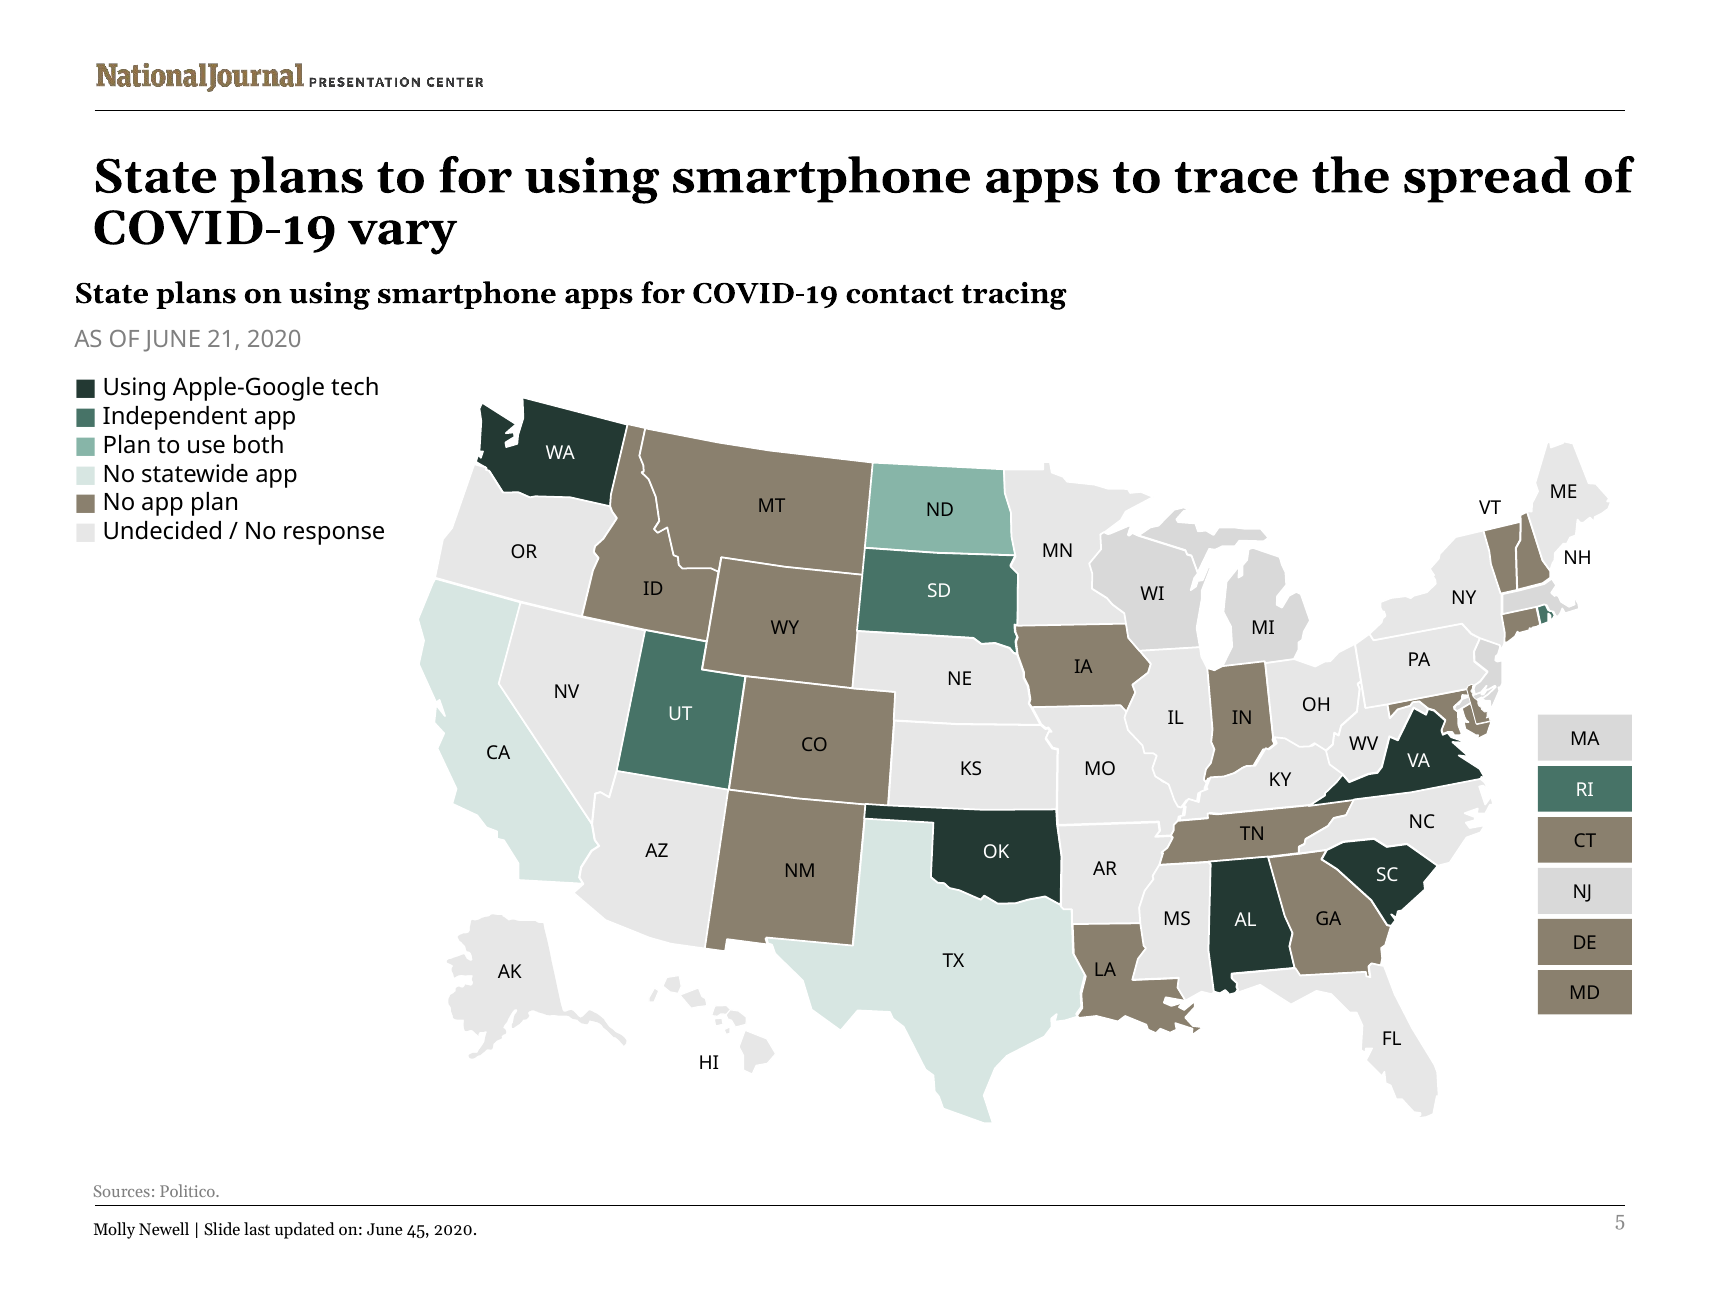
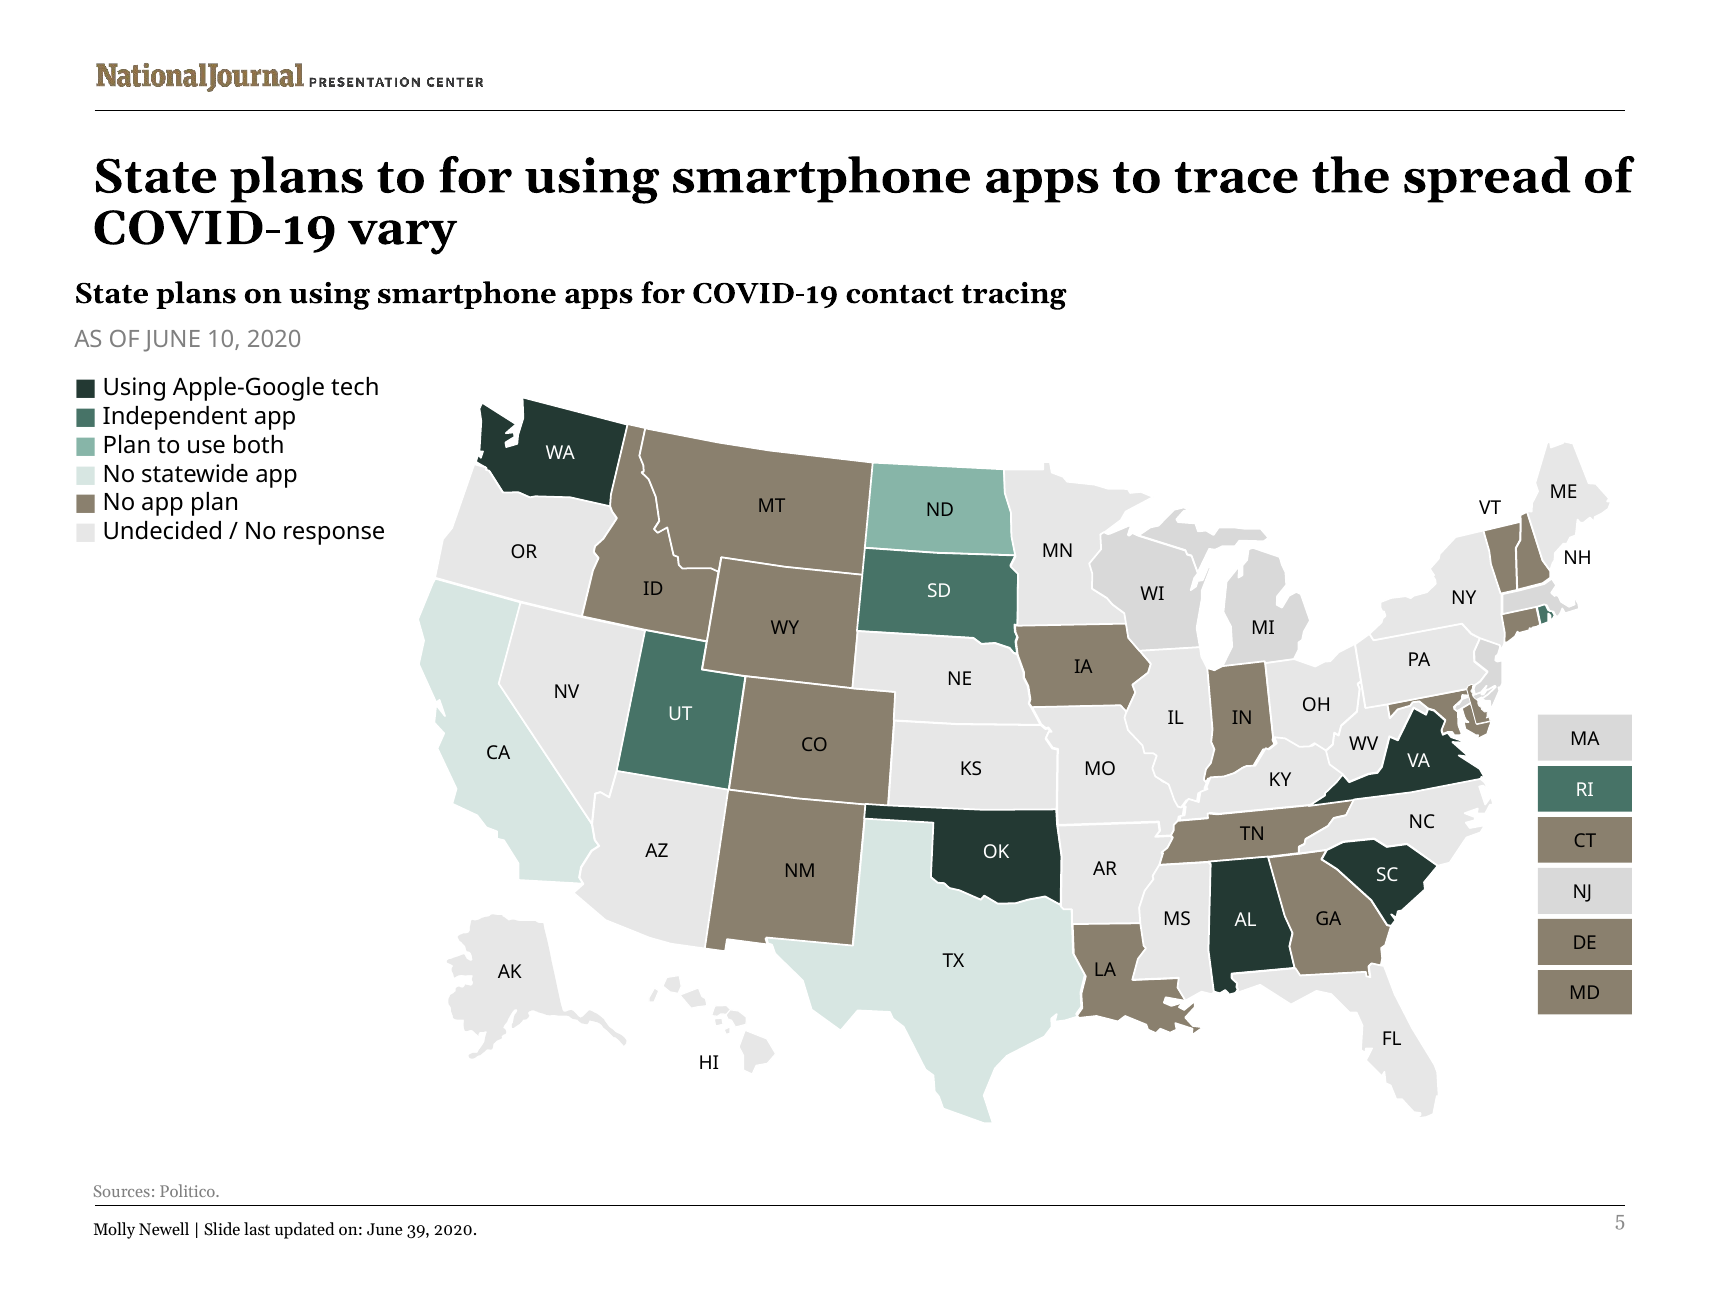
21: 21 -> 10 (224, 340)
45: 45 -> 39 (418, 1230)
